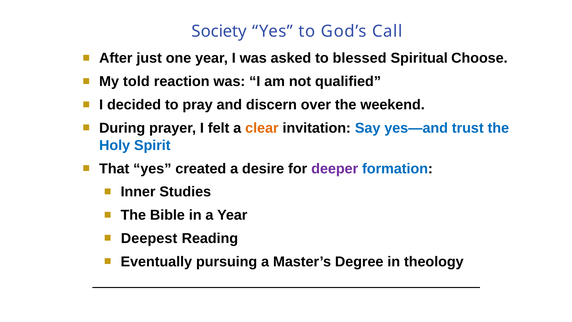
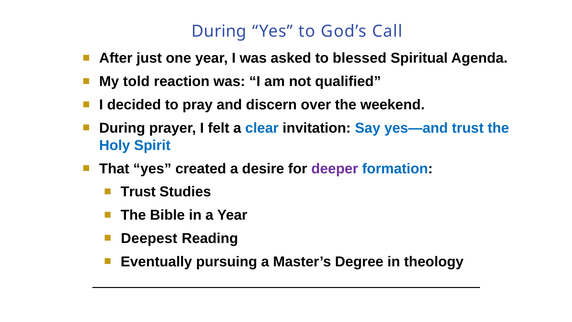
Society: Society -> During (219, 31)
Choose: Choose -> Agenda (479, 58)
clear colour: orange -> blue (262, 128)
Inner: Inner -> Trust (138, 192)
